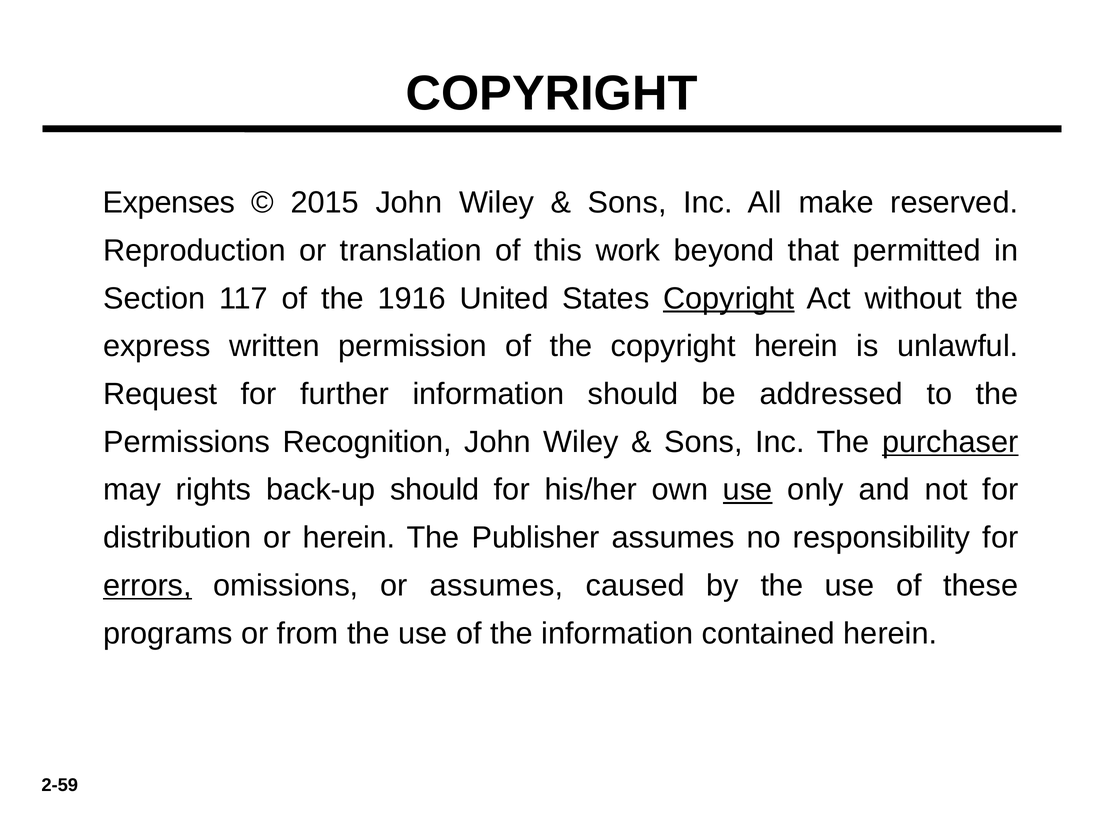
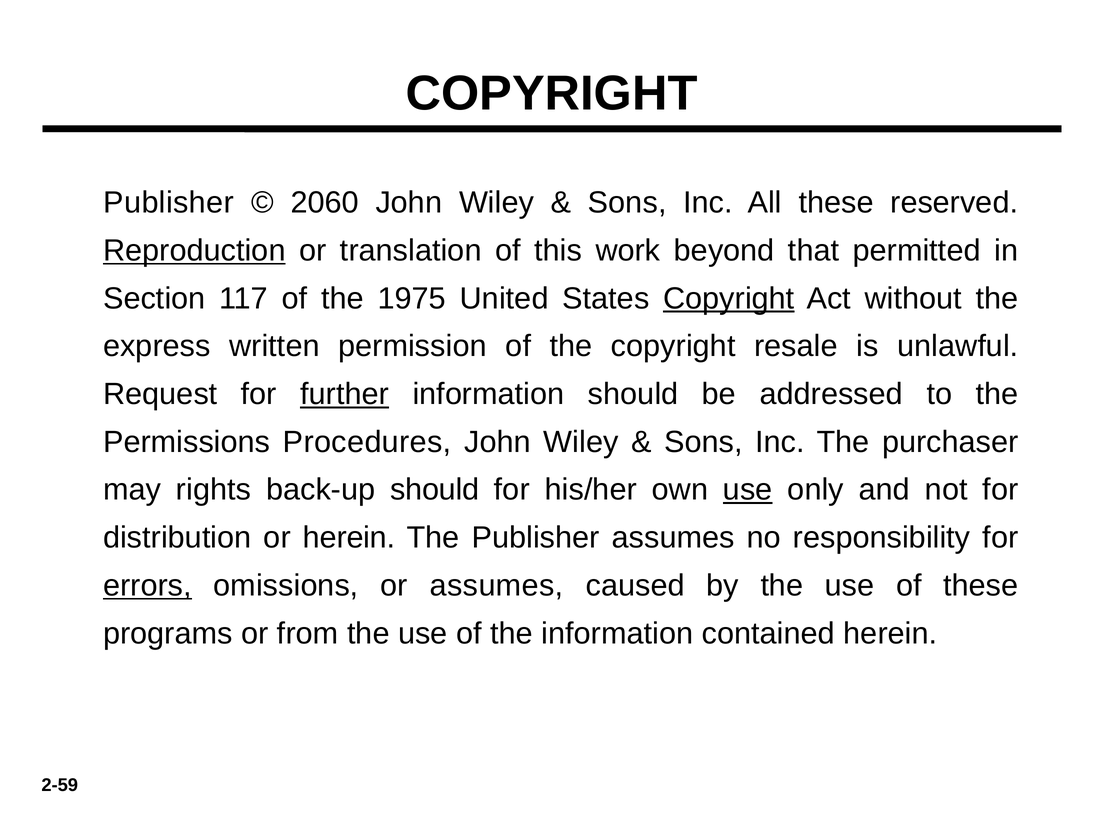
Expenses: Expenses -> Publisher (169, 203)
2015: 2015 -> 2060 (325, 203)
All make: make -> these (836, 203)
Reproduction underline: none -> present (194, 251)
1916: 1916 -> 1975 (412, 298)
copyright herein: herein -> resale (796, 346)
further underline: none -> present (345, 394)
Recognition: Recognition -> Procedures (367, 442)
purchaser underline: present -> none (950, 442)
